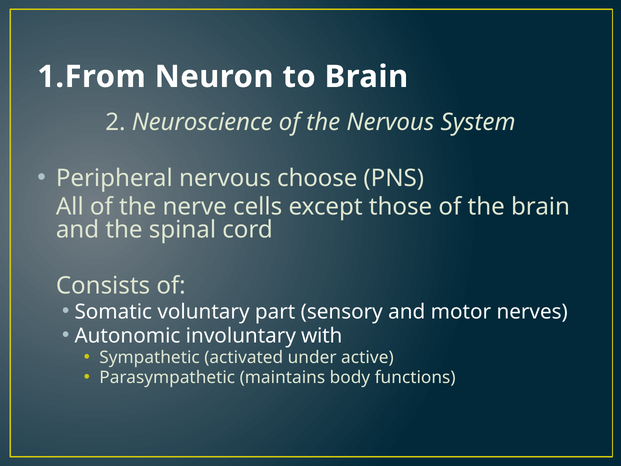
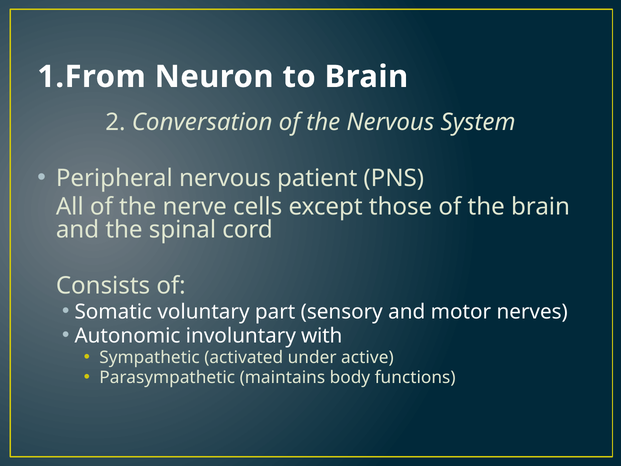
Neuroscience: Neuroscience -> Conversation (202, 122)
choose: choose -> patient (317, 178)
